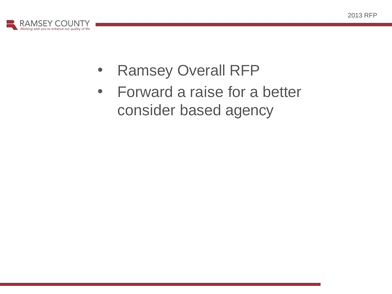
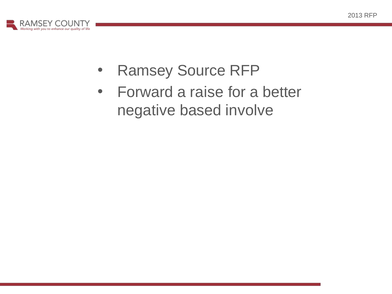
Overall: Overall -> Source (201, 71)
consider: consider -> negative (146, 110)
agency: agency -> involve (250, 110)
